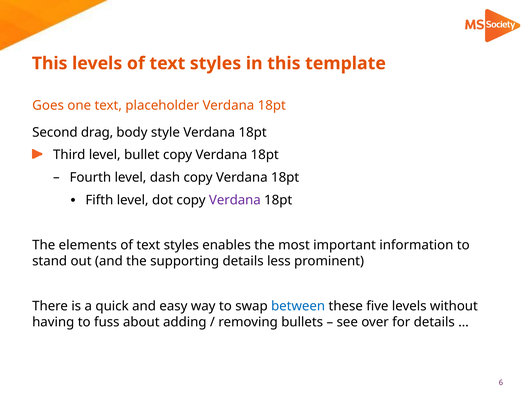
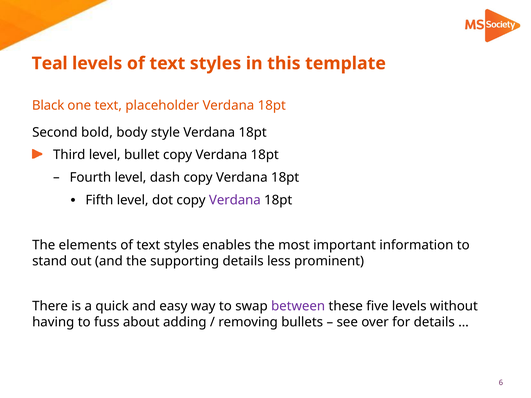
This: This -> Teal (50, 63)
Goes: Goes -> Black (48, 106)
drag: drag -> bold (97, 132)
between colour: blue -> purple (298, 306)
